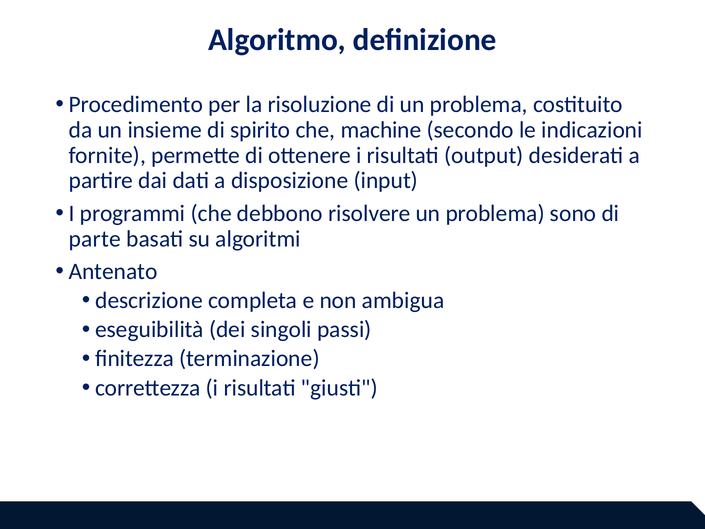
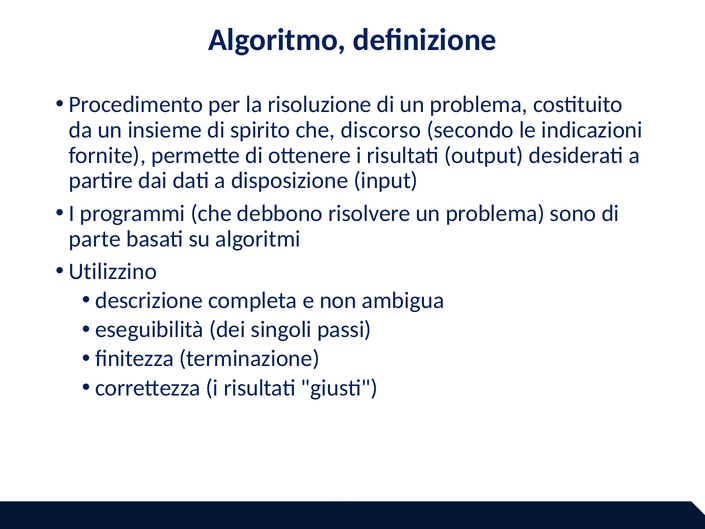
machine: machine -> discorso (381, 130)
Antenato: Antenato -> Utilizzino (113, 271)
